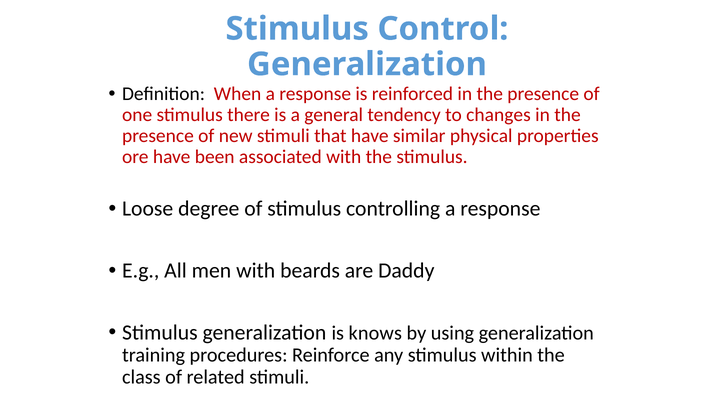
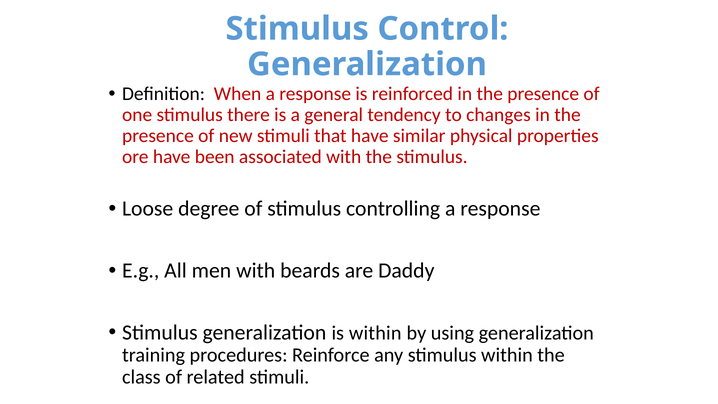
is knows: knows -> within (375, 333)
